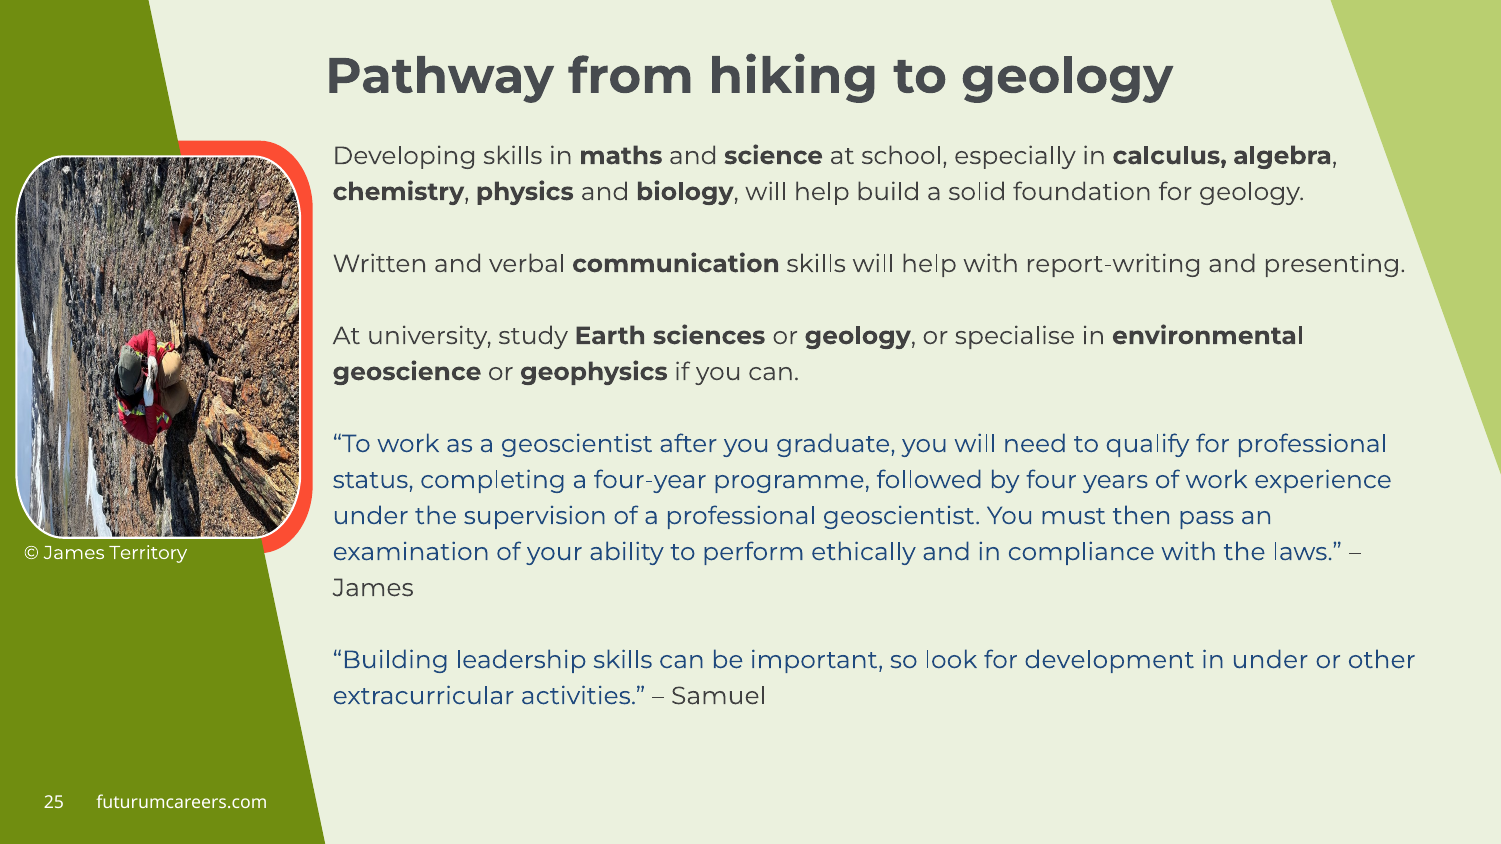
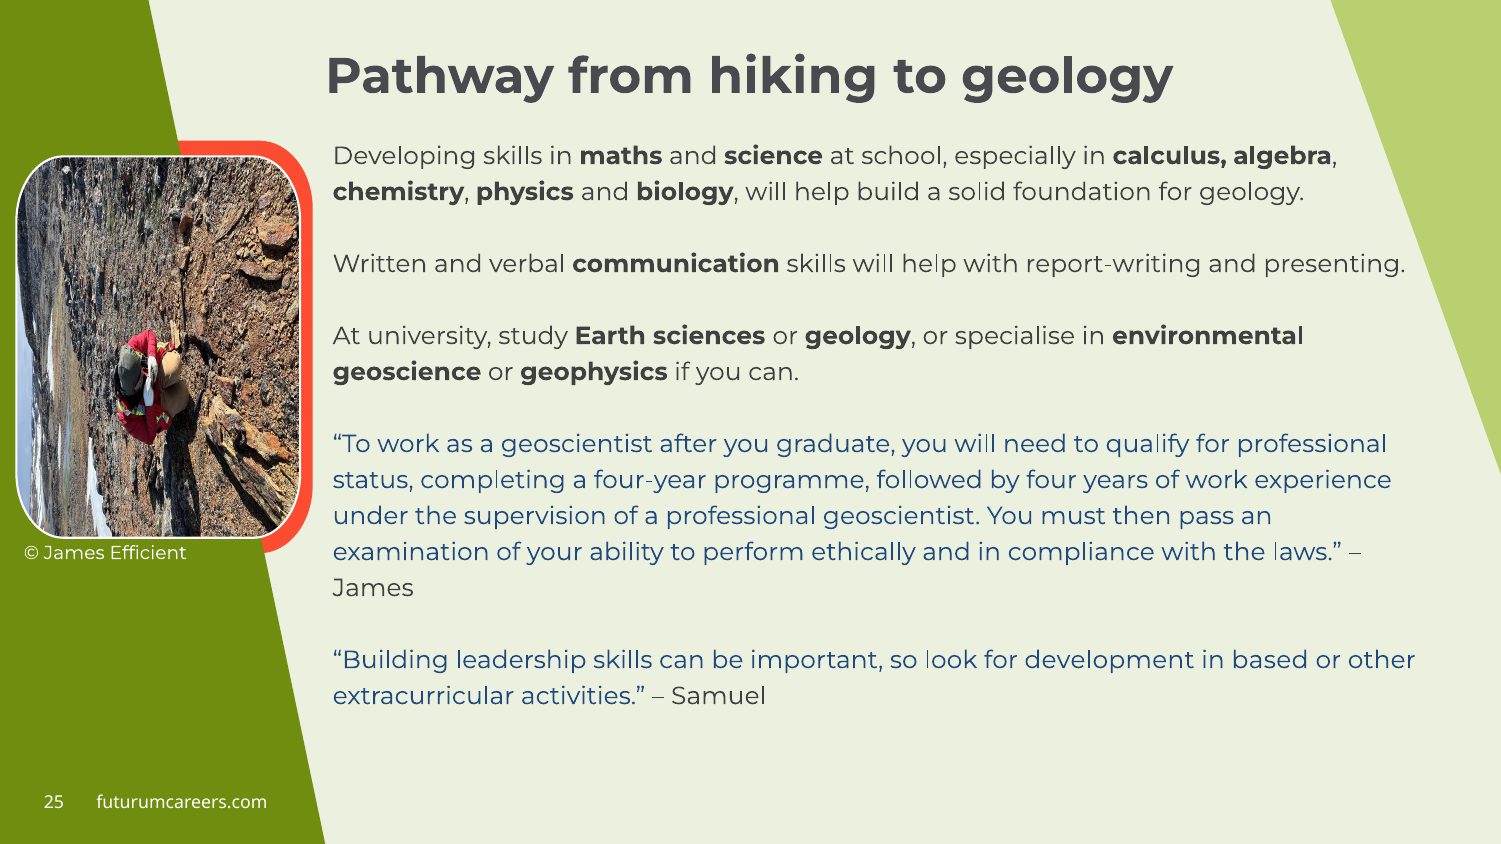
Territory: Territory -> Efficient (148, 553)
in under: under -> based (1270, 660)
